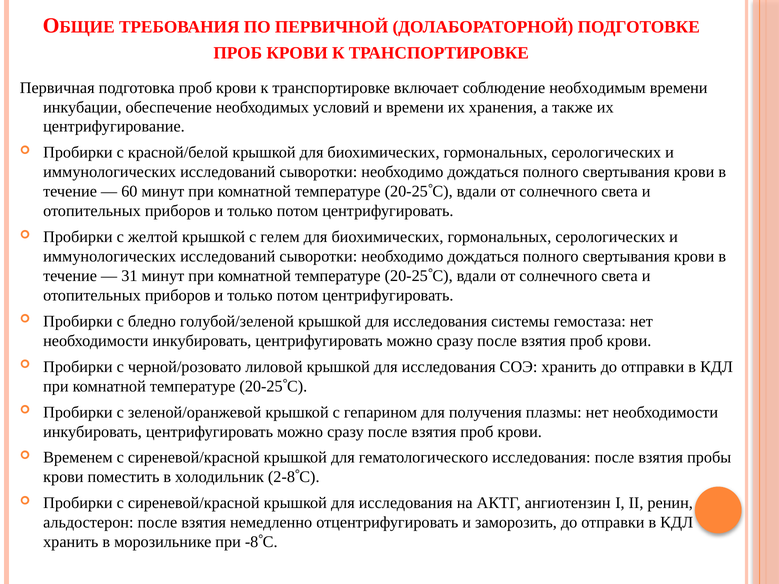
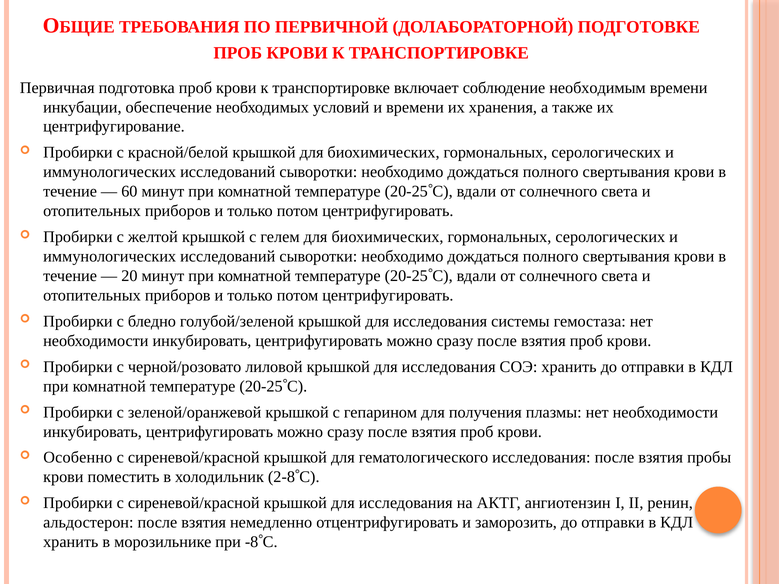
31: 31 -> 20 (129, 276)
Временем: Временем -> Особенно (78, 458)
